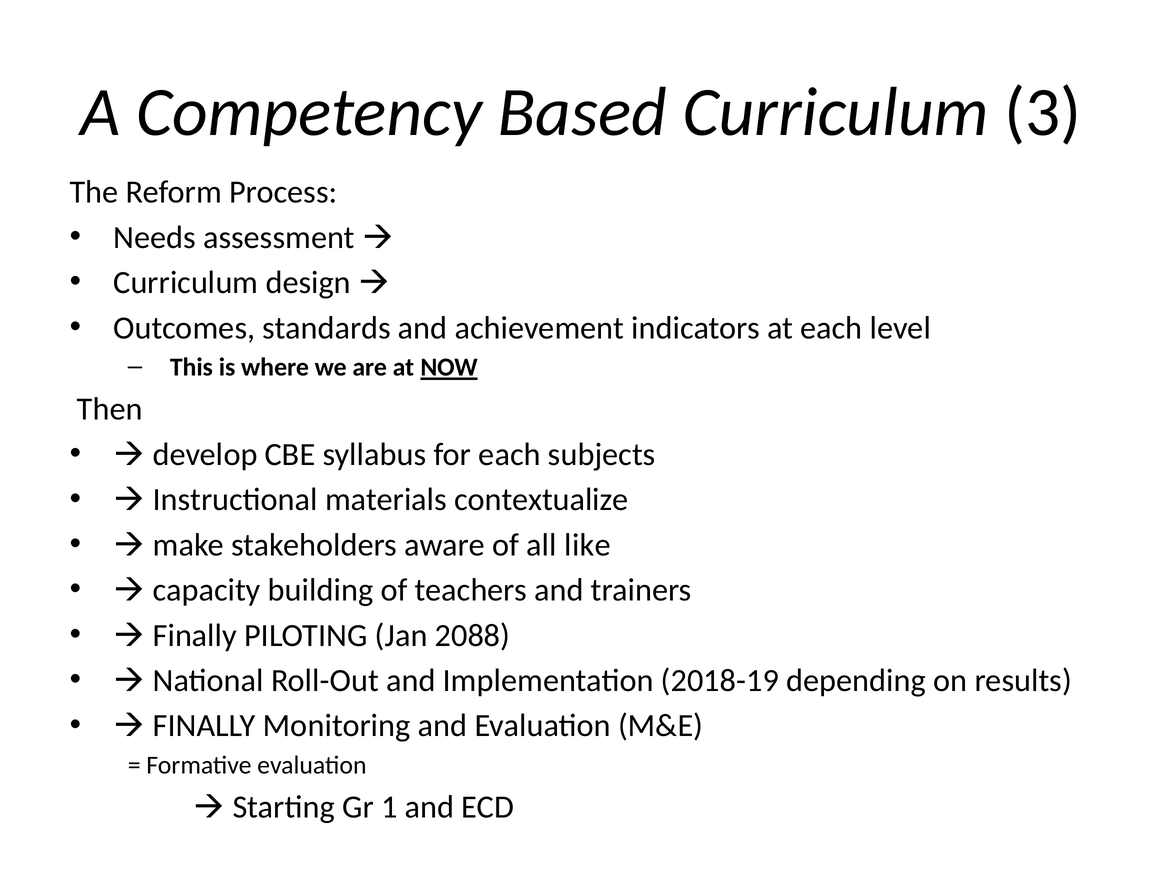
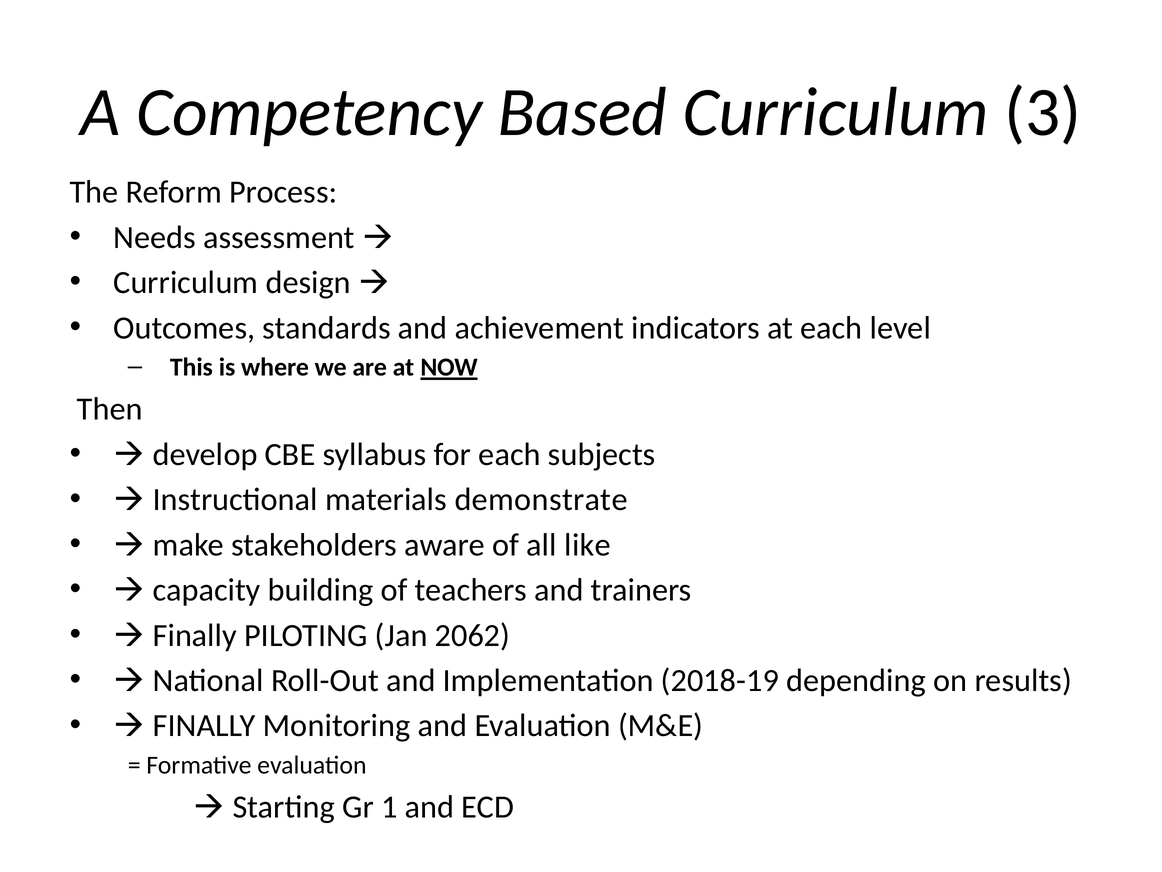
contextualize: contextualize -> demonstrate (541, 499)
2088: 2088 -> 2062 (472, 635)
